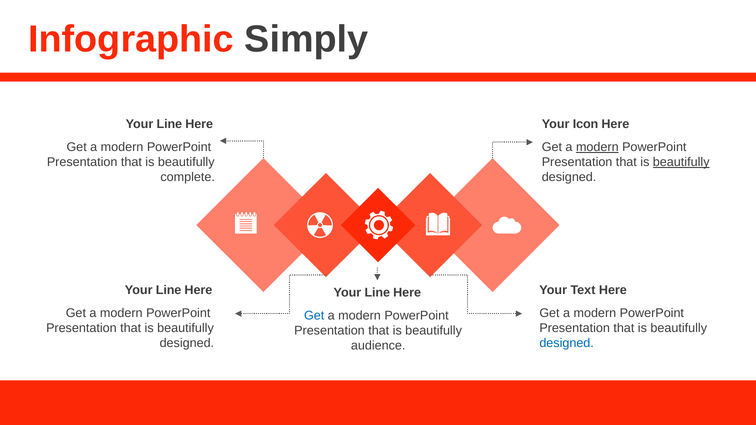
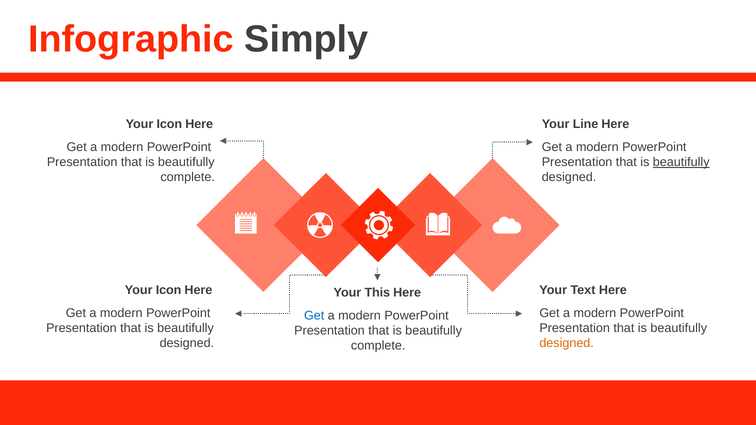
Line: Line -> Icon (169, 124)
Icon: Icon -> Line (586, 124)
modern underline: present -> none (597, 147)
Line: Line -> Icon (169, 290)
Line: Line -> This (377, 293)
designed colour: blue -> orange (567, 344)
audience: audience -> complete (378, 346)
